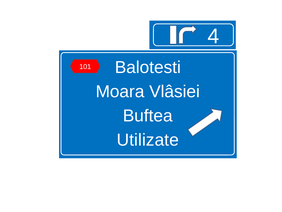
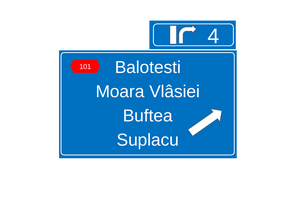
Utilizate: Utilizate -> Suplacu (148, 140)
